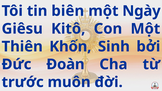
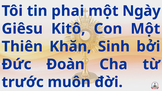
biên: biên -> phai (68, 11)
Khốn: Khốn -> Khăn (70, 47)
